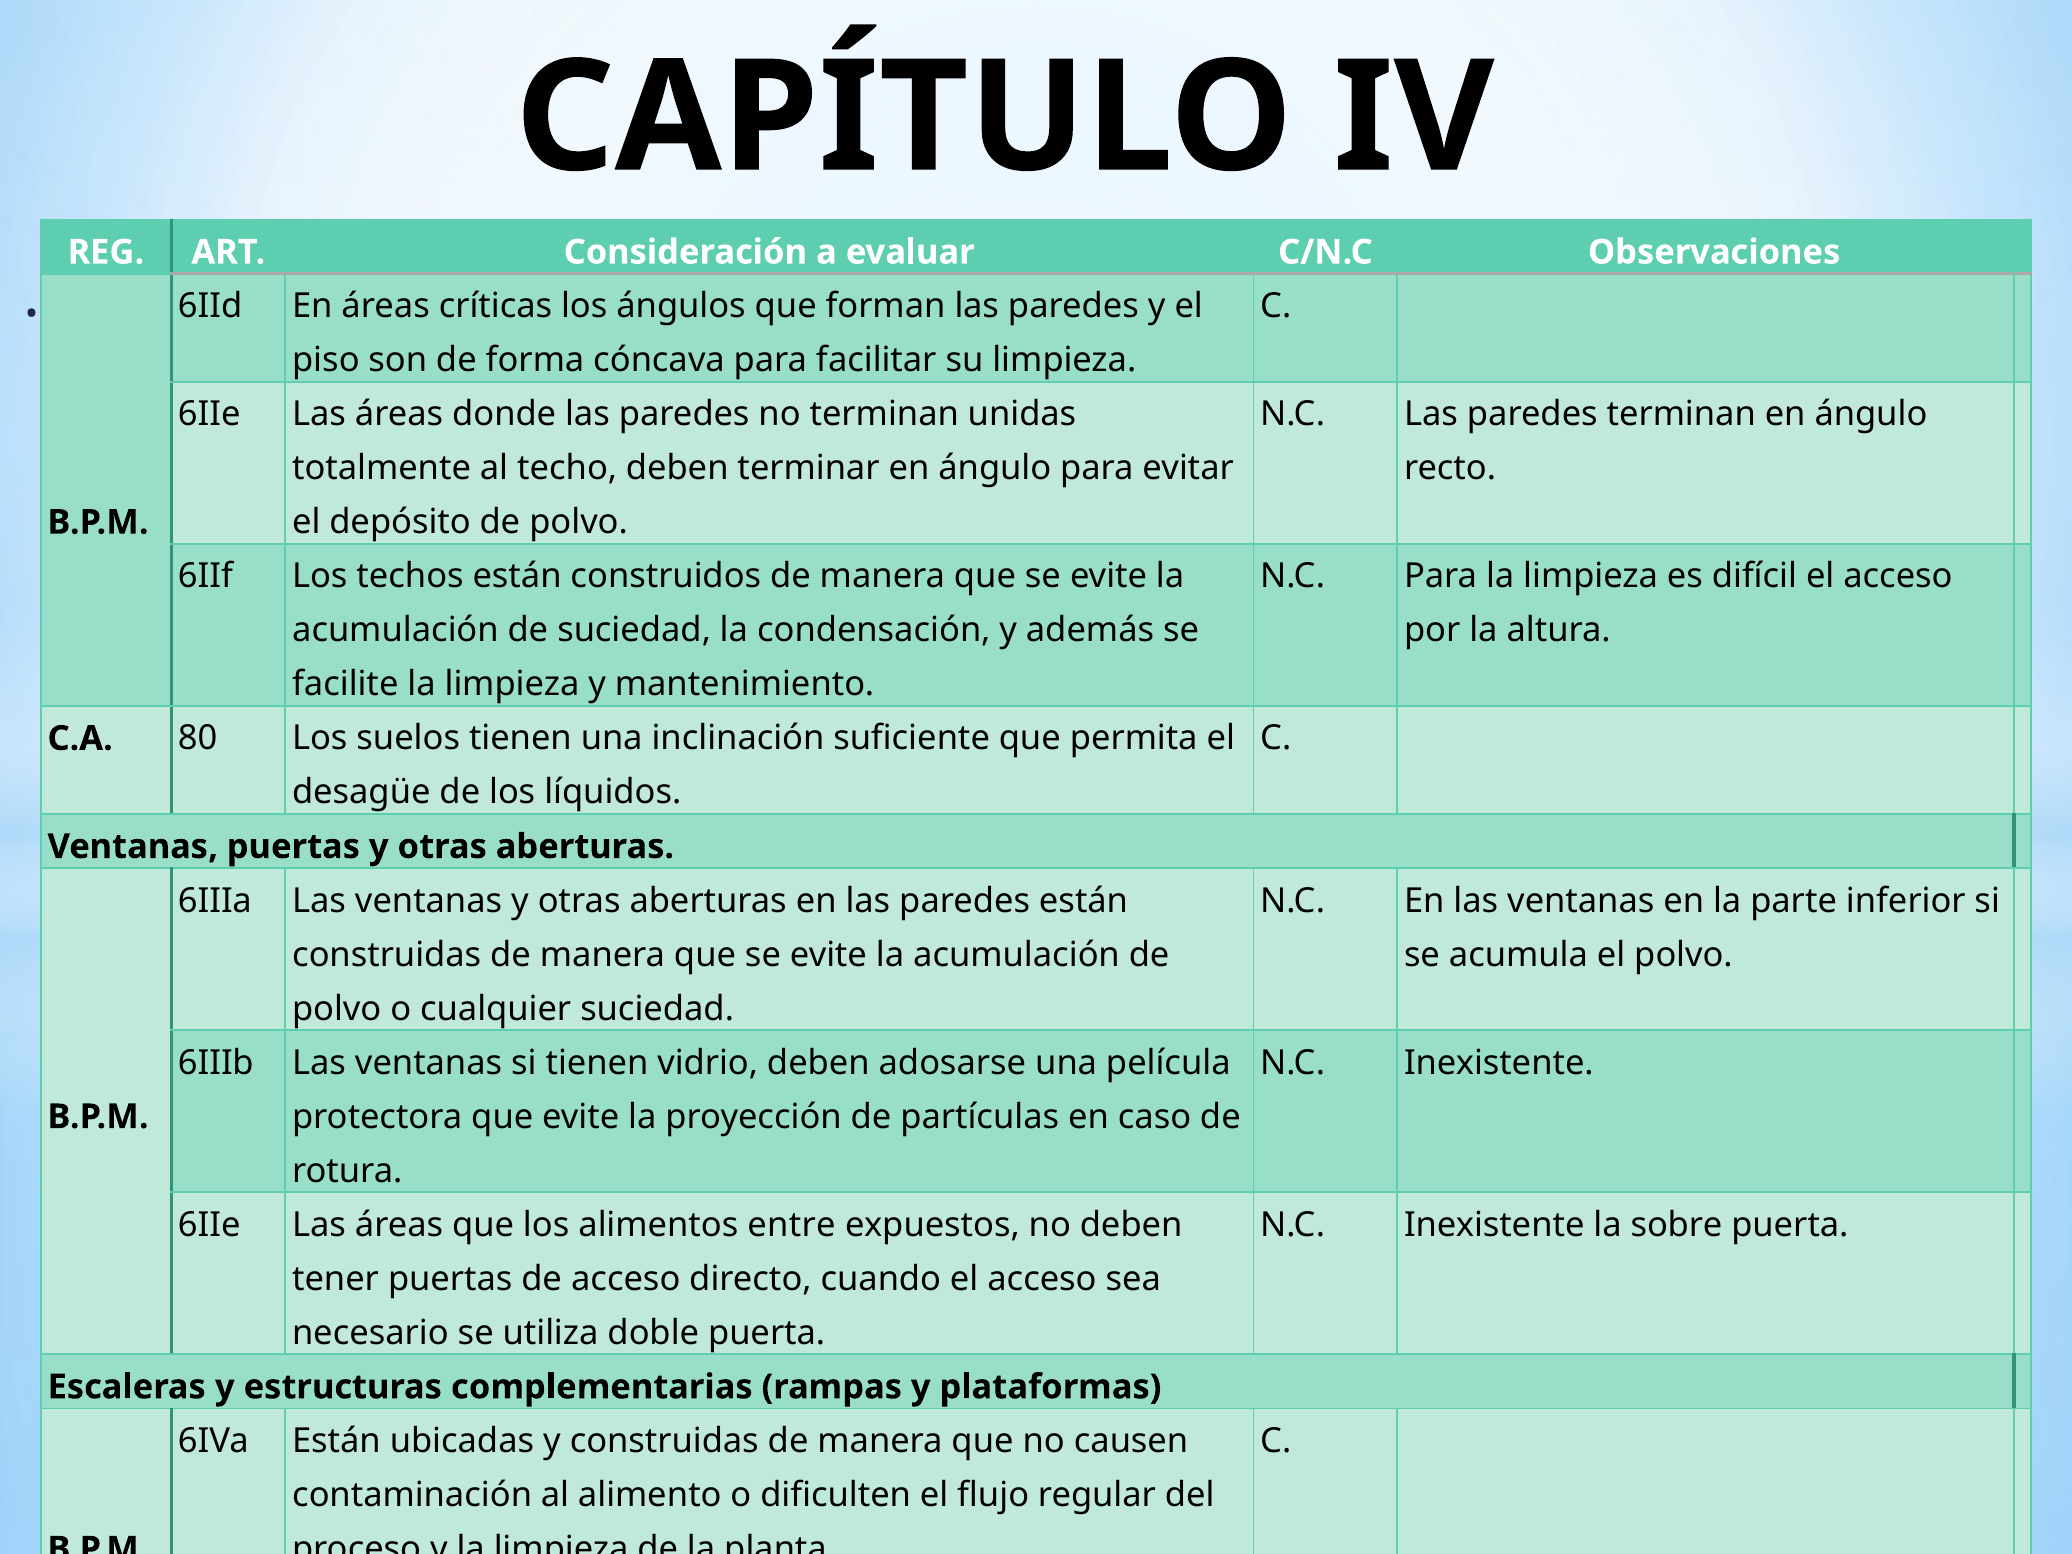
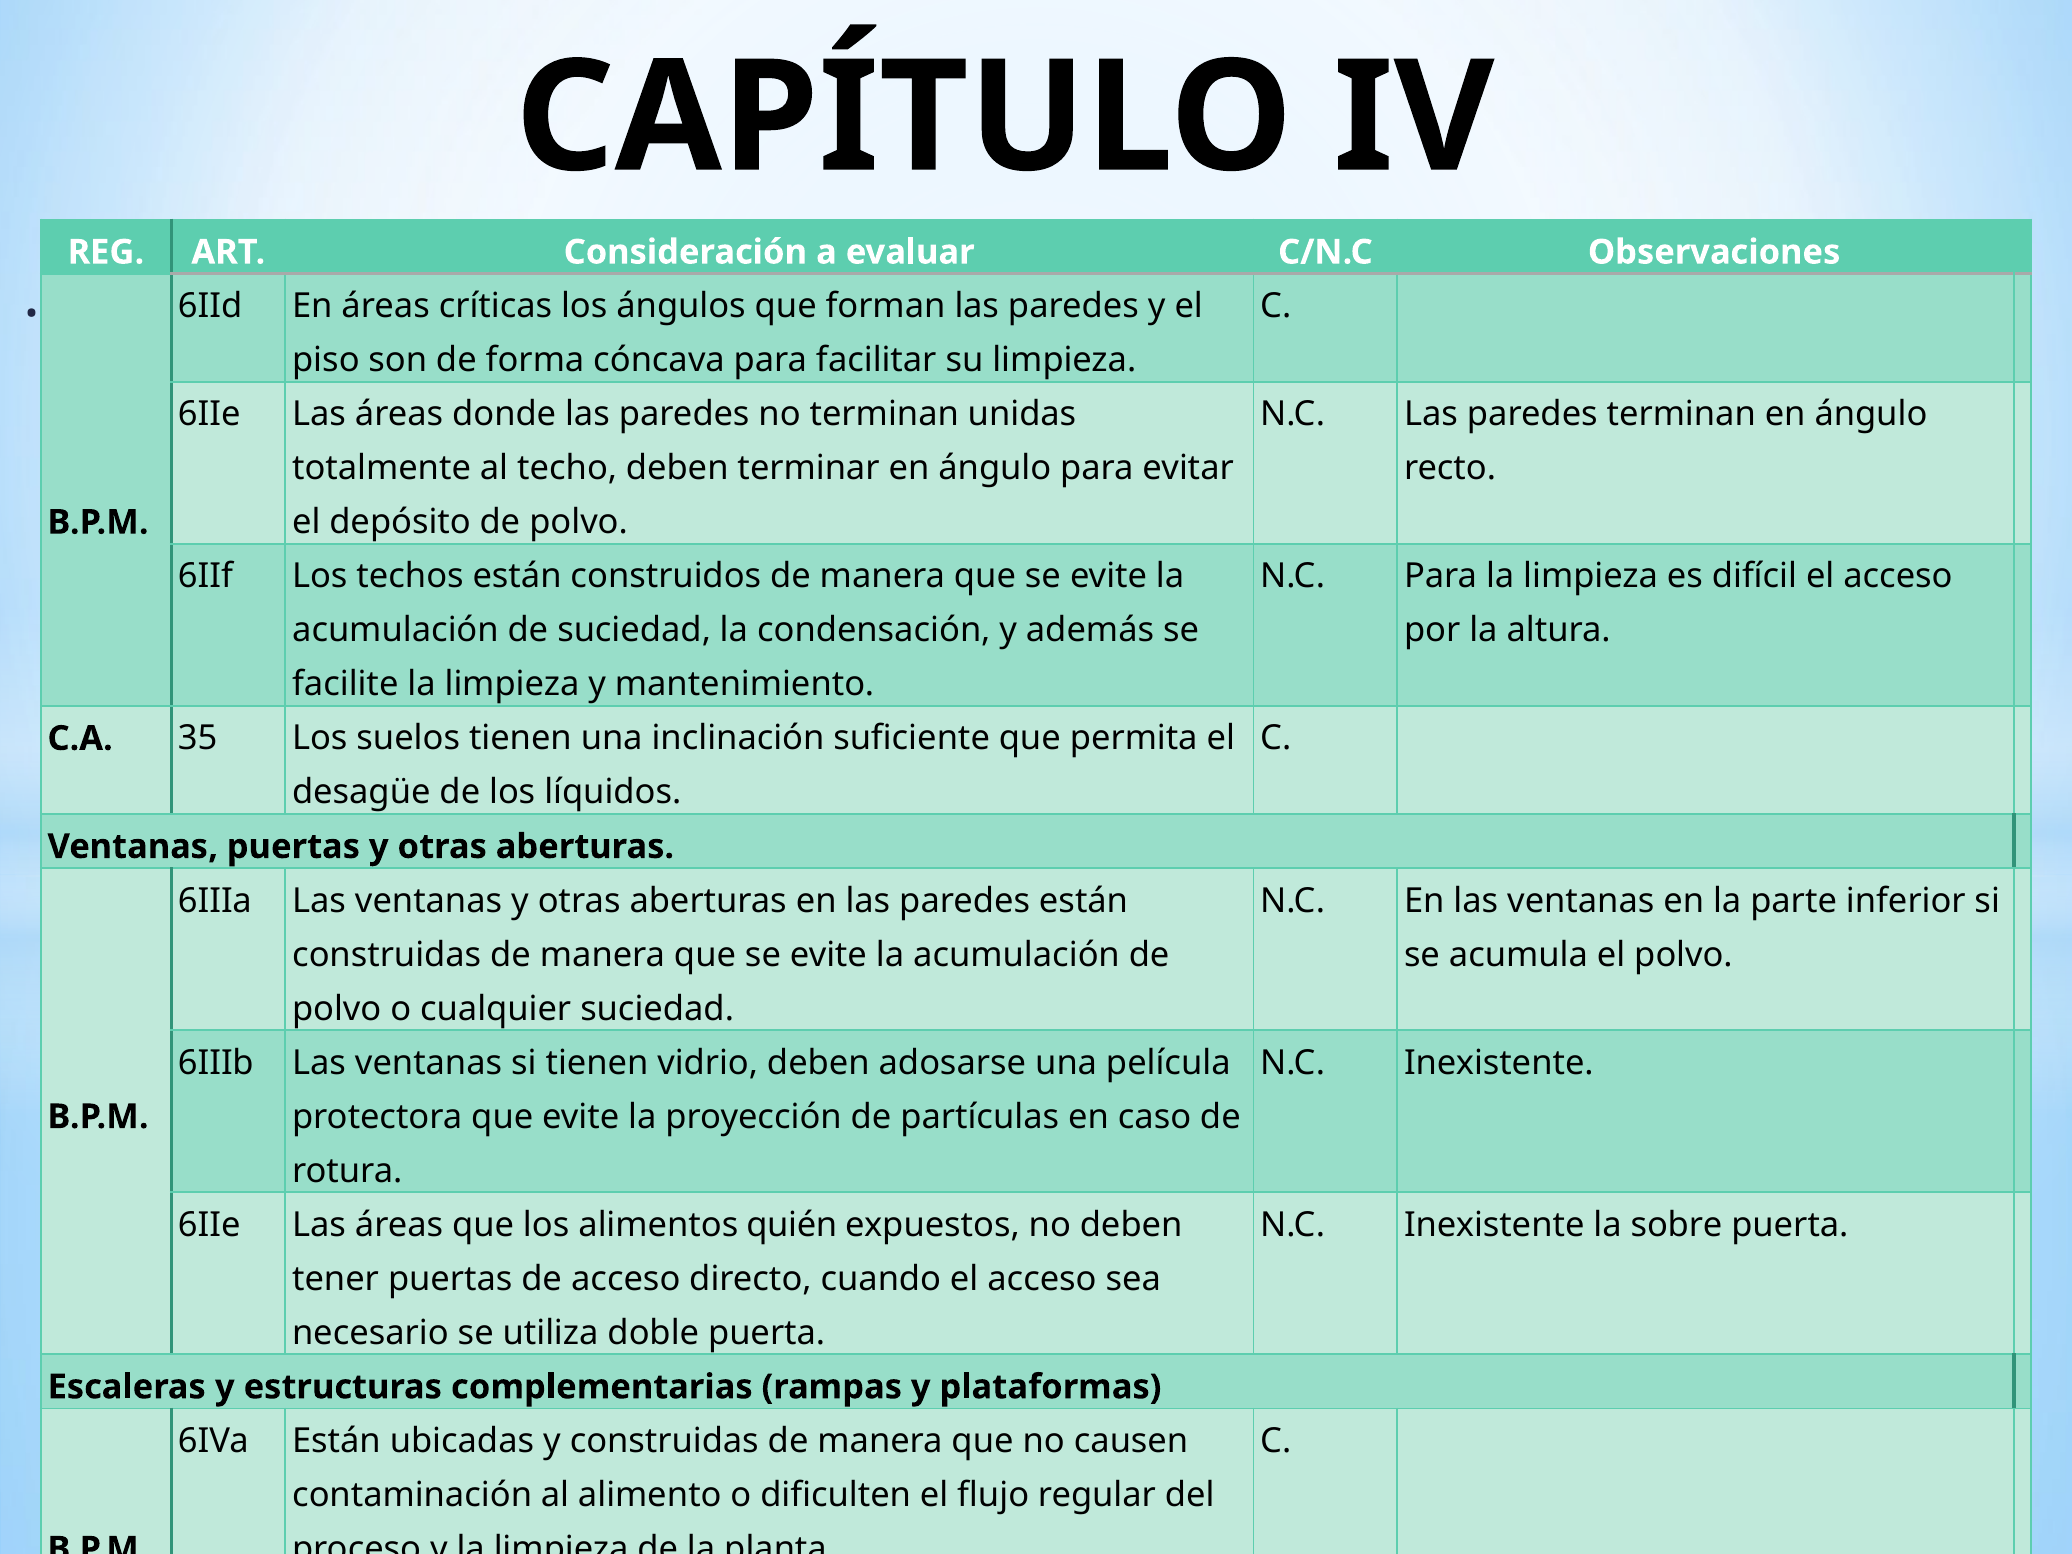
80: 80 -> 35 (198, 739)
entre: entre -> quién (792, 1225)
